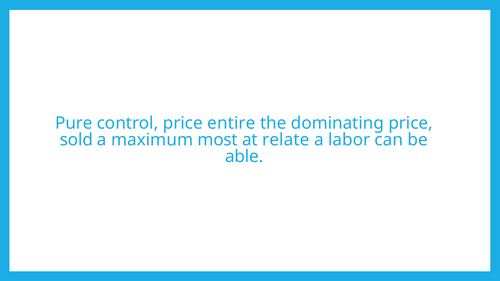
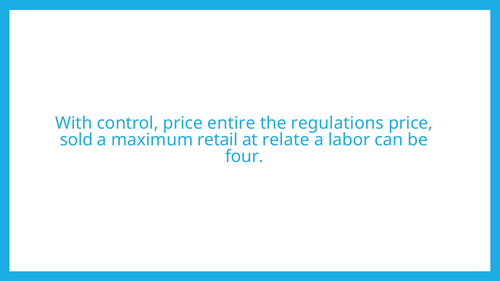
Pure: Pure -> With (74, 123)
dominating: dominating -> regulations (337, 123)
most: most -> retail (218, 140)
able: able -> four (244, 157)
